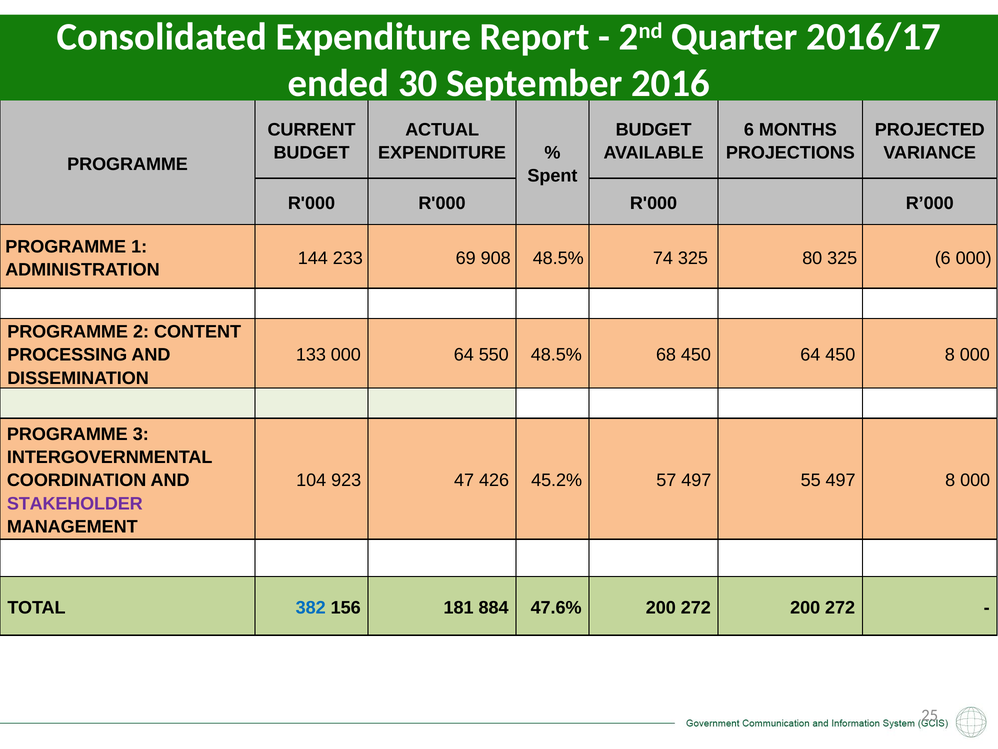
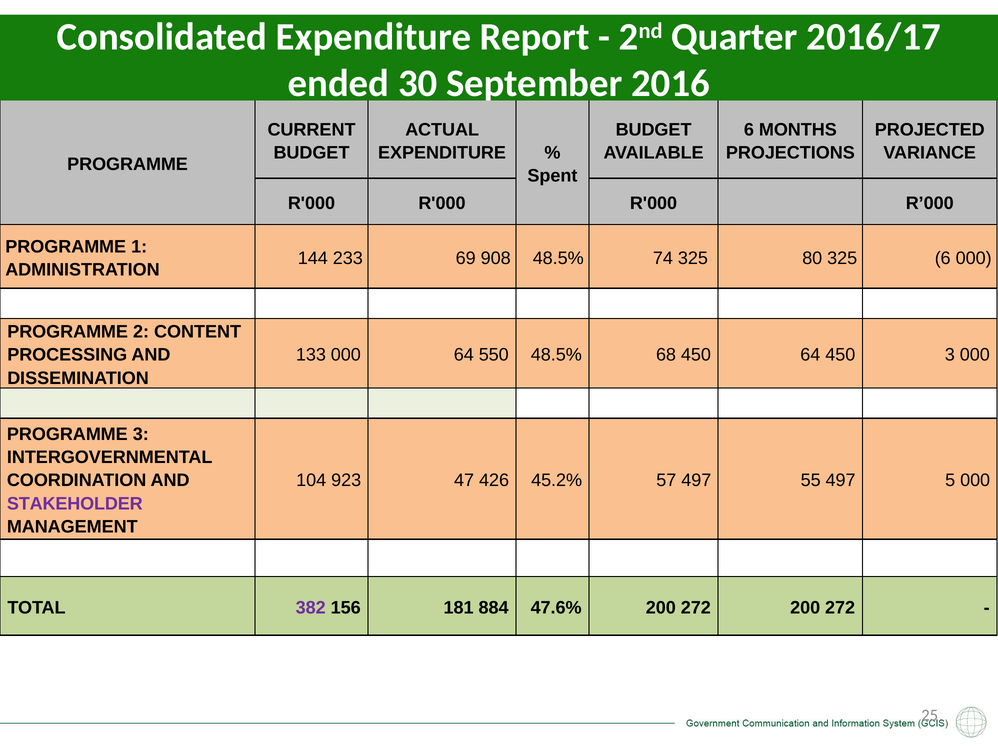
450 8: 8 -> 3 (950, 355)
497 8: 8 -> 5 (950, 480)
382 colour: blue -> purple (311, 607)
